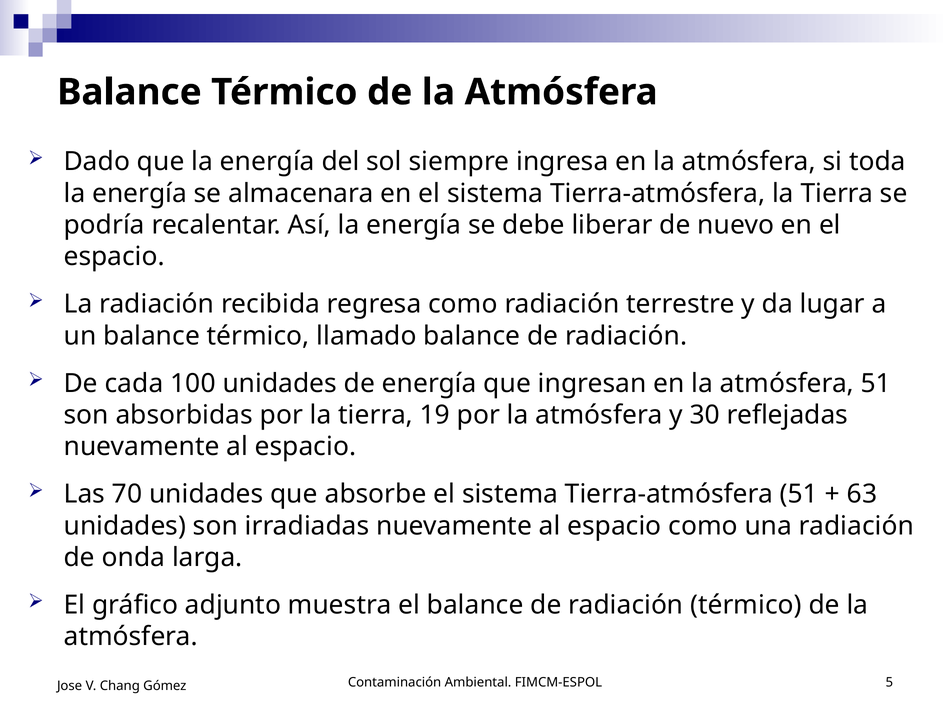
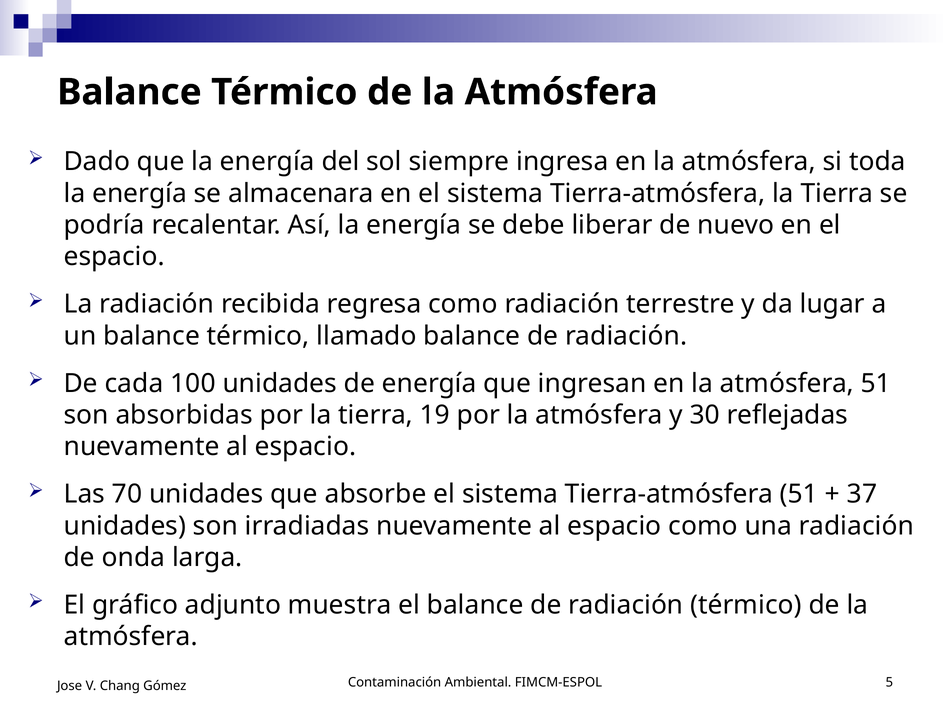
63: 63 -> 37 (862, 494)
